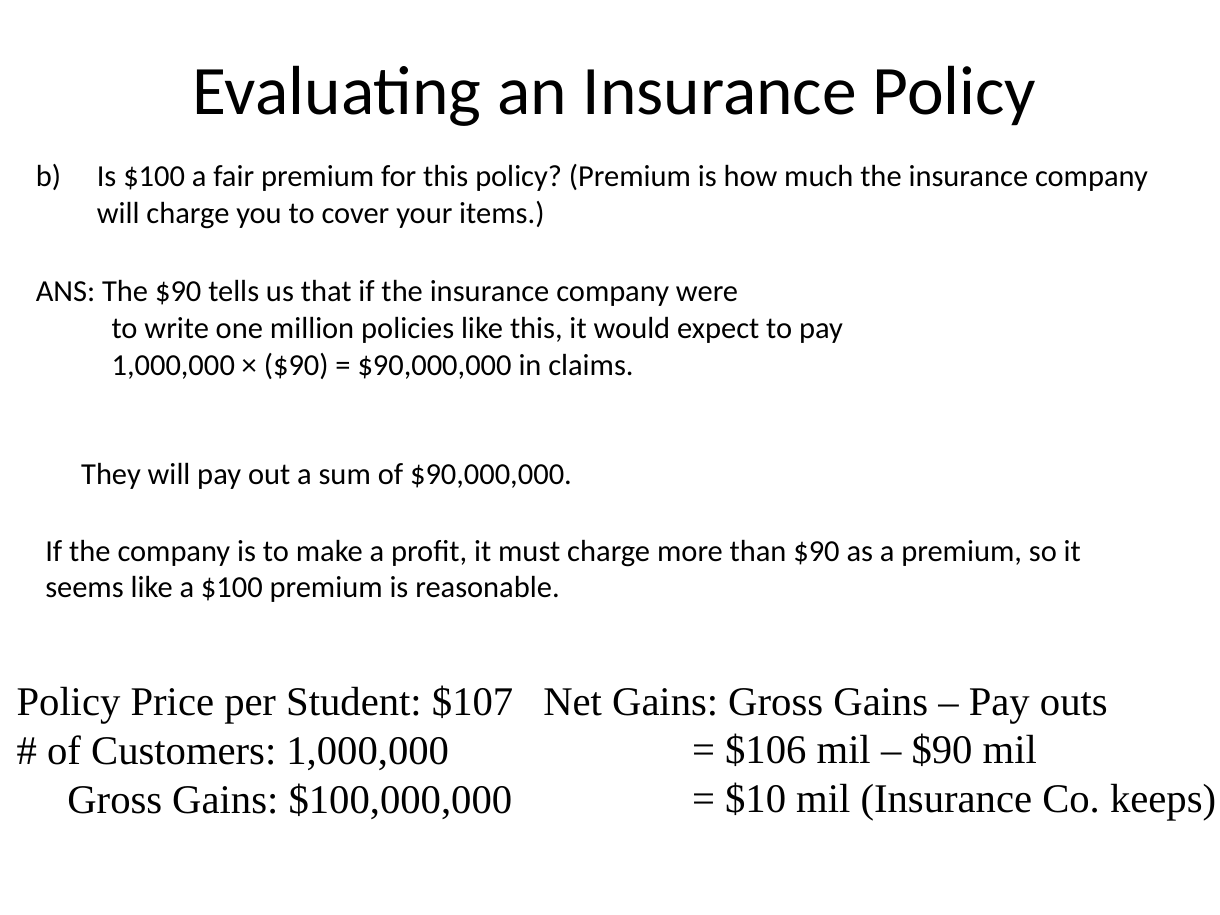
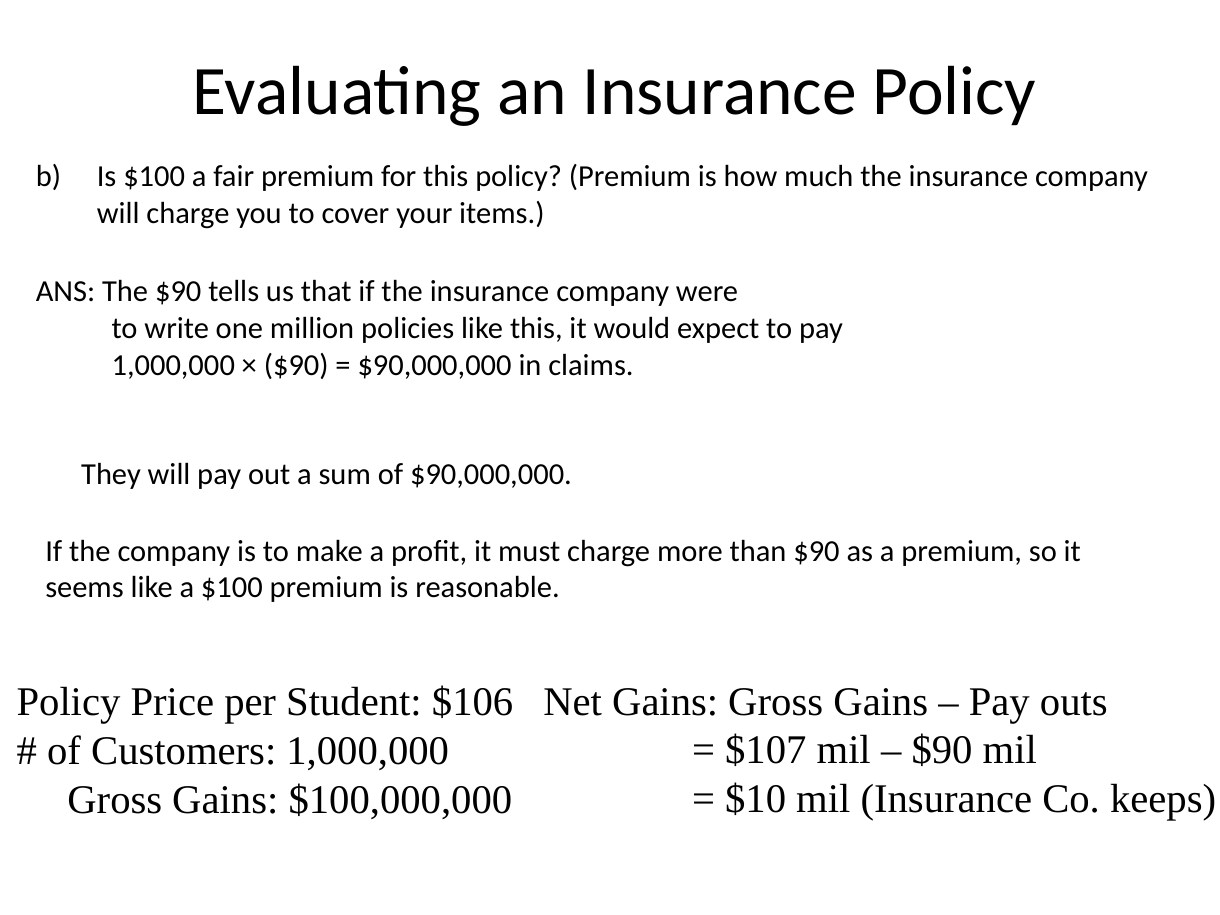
$107: $107 -> $106 (473, 702)
$106: $106 -> $107 (766, 750)
